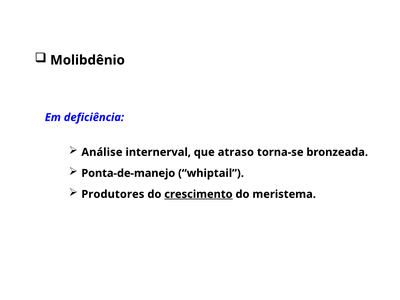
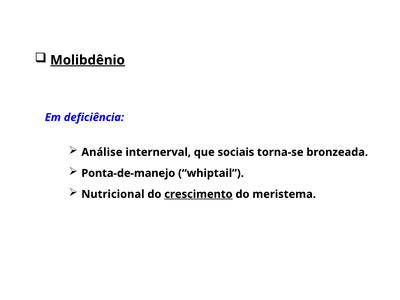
Molibdênio underline: none -> present (88, 60)
atraso: atraso -> sociais (236, 152)
Produtores: Produtores -> Nutricional (113, 194)
